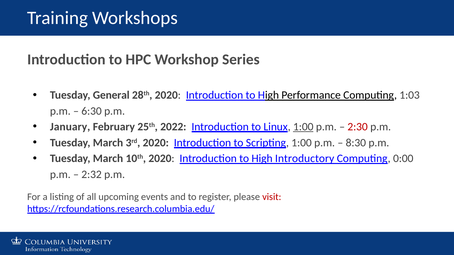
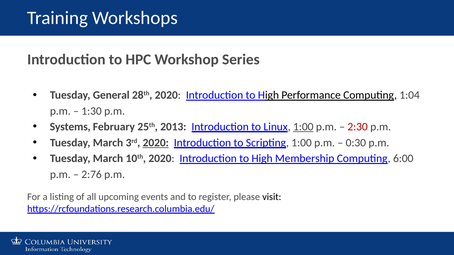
1:03: 1:03 -> 1:04 (410, 95)
6:30: 6:30 -> 1:30 (92, 111)
January: January -> Systems (70, 127)
2022: 2022 -> 2013 (173, 127)
2020 underline: none -> present (156, 143)
8:30: 8:30 -> 0:30 (356, 143)
Introductory: Introductory -> Membership (305, 159)
0:00: 0:00 -> 6:00 (403, 159)
2:32: 2:32 -> 2:76 (92, 175)
visit colour: red -> black (272, 197)
